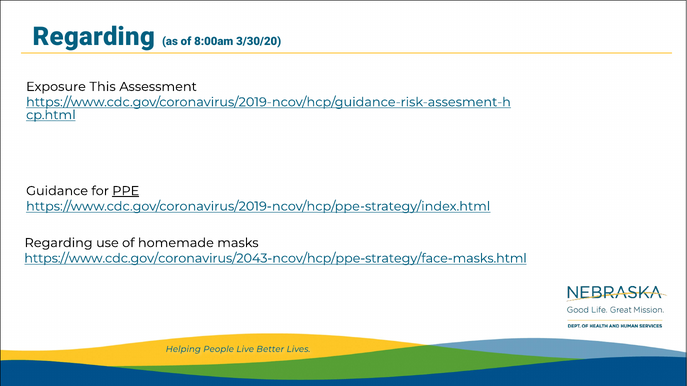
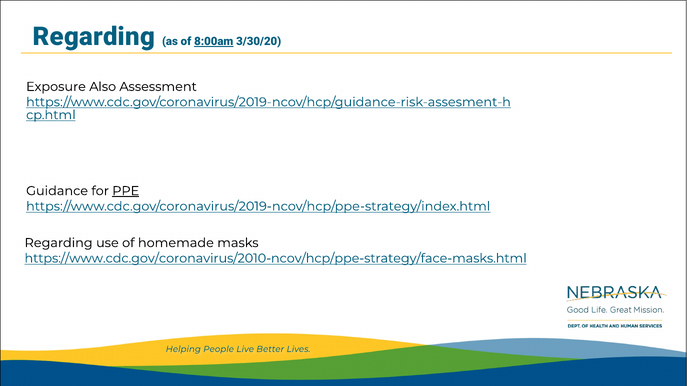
8:00am underline: none -> present (214, 42)
This: This -> Also (103, 87)
https://www.cdc.gov/coronavirus/2043-ncov/hcp/ppe-strategy/face-masks.html: https://www.cdc.gov/coronavirus/2043-ncov/hcp/ppe-strategy/face-masks.html -> https://www.cdc.gov/coronavirus/2010-ncov/hcp/ppe-strategy/face-masks.html (276, 259)
